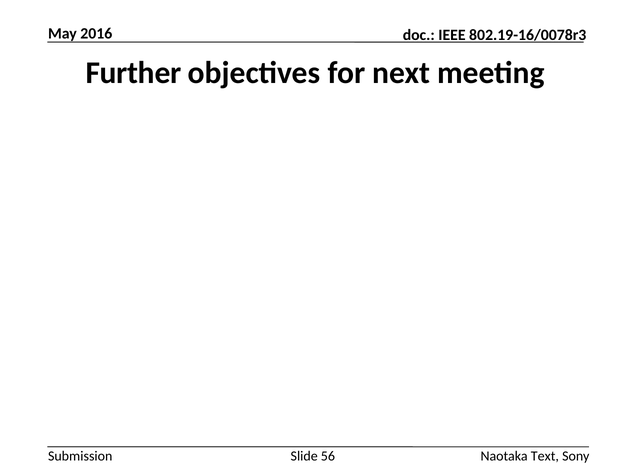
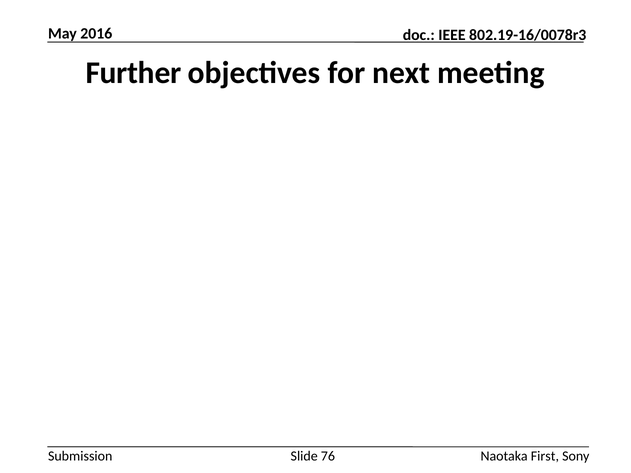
56: 56 -> 76 (328, 456)
Text: Text -> First (545, 456)
